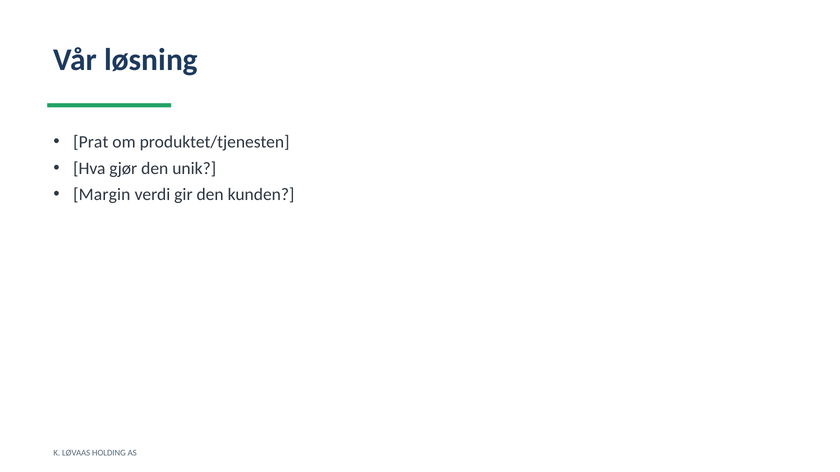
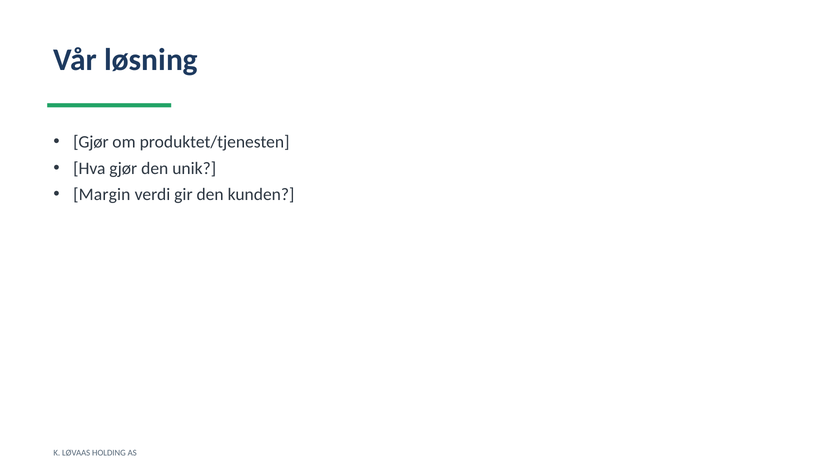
Prat: Prat -> Gjør (91, 142)
